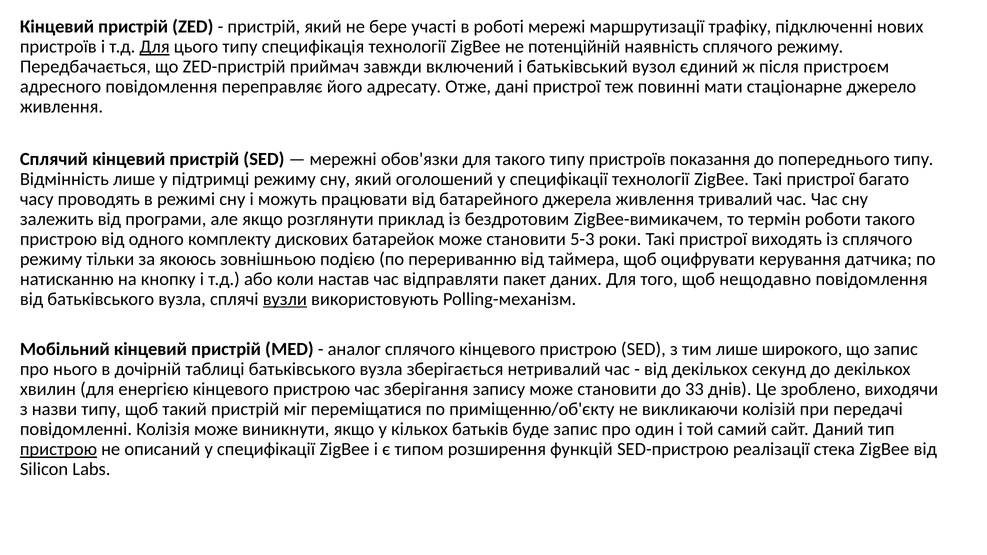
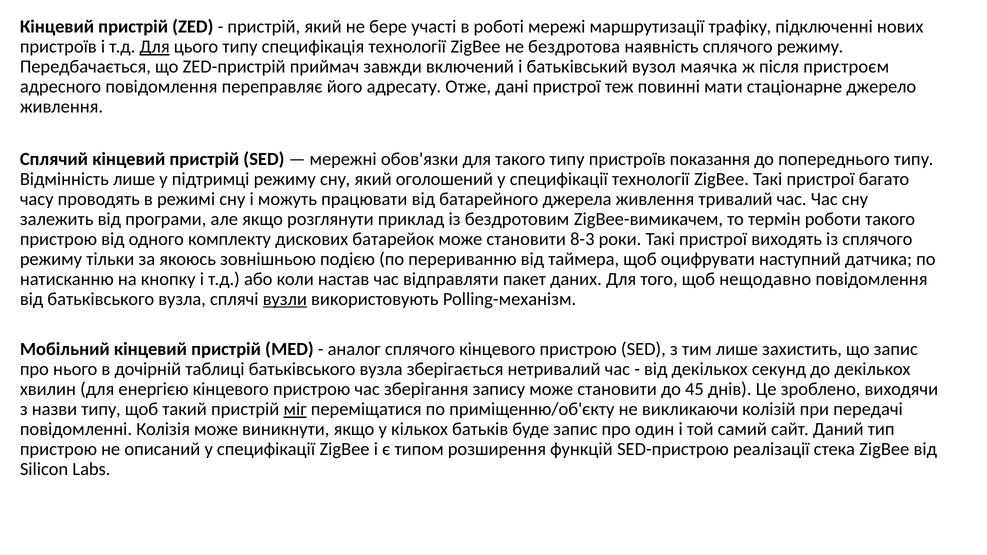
потенційній: потенційній -> бездротова (574, 47)
єдиний: єдиний -> маячка (709, 67)
5-3: 5-3 -> 8-3 (582, 239)
керування: керування -> наступний (800, 259)
широкого: широкого -> захистить (802, 349)
33: 33 -> 45 (694, 389)
міг underline: none -> present (295, 409)
пристрою underline: present -> none (58, 449)
